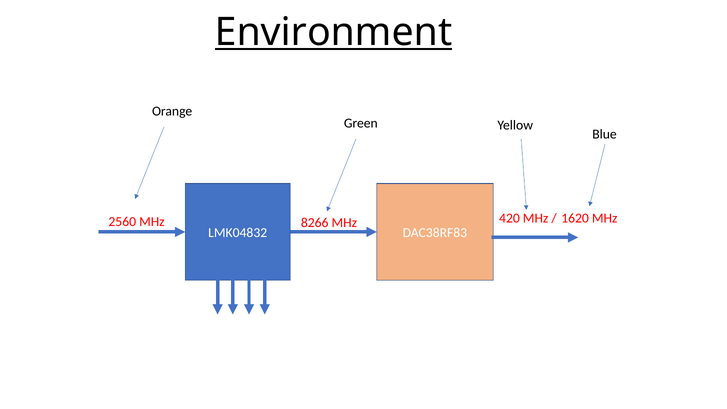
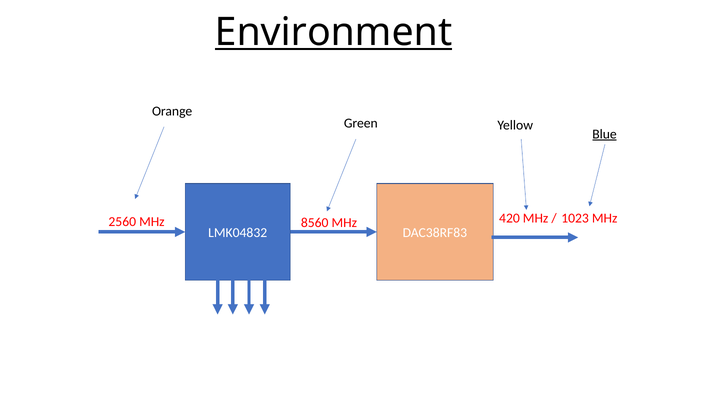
Blue underline: none -> present (605, 134)
1620: 1620 -> 1023 (575, 218)
8266: 8266 -> 8560 (315, 223)
